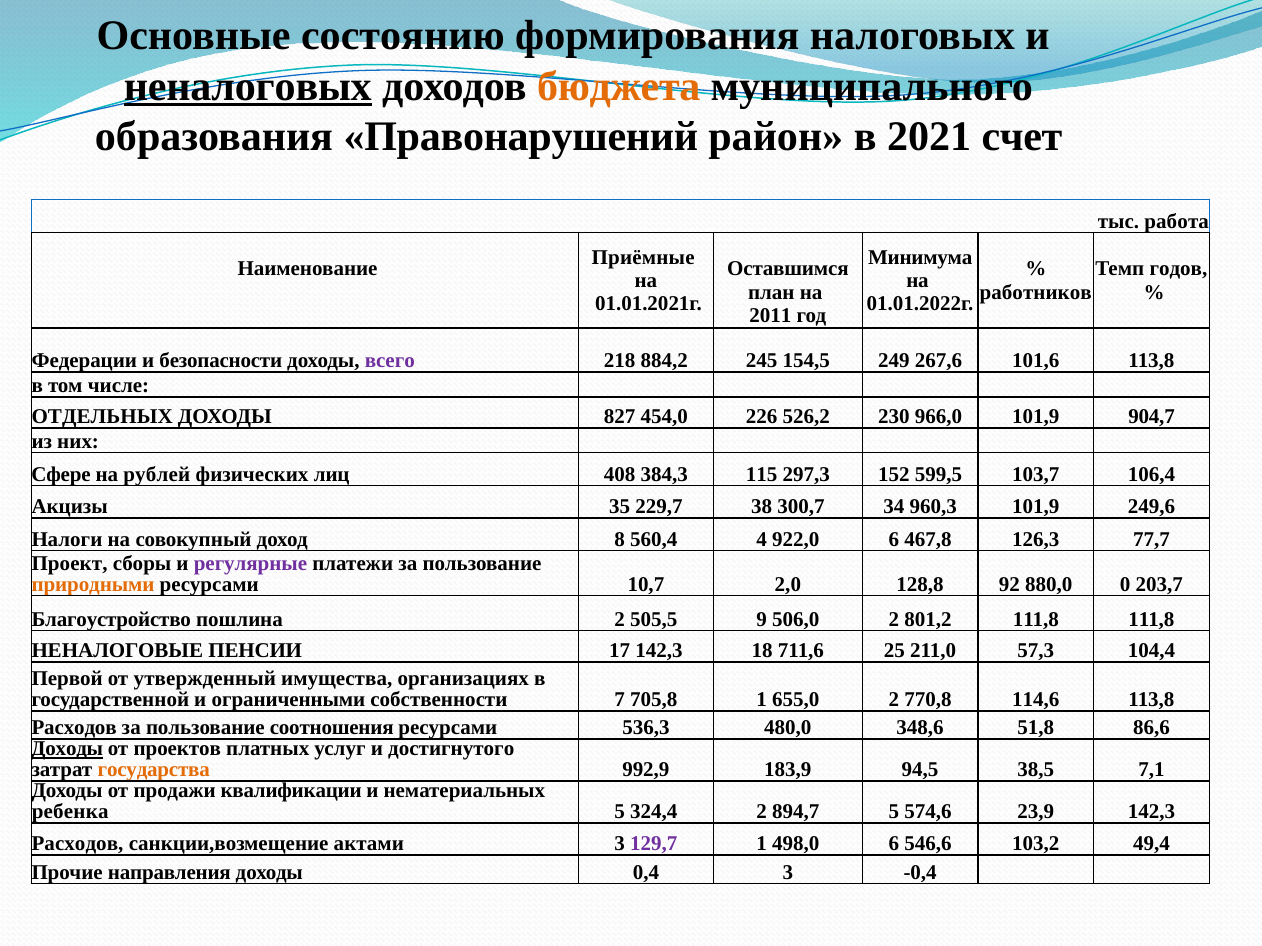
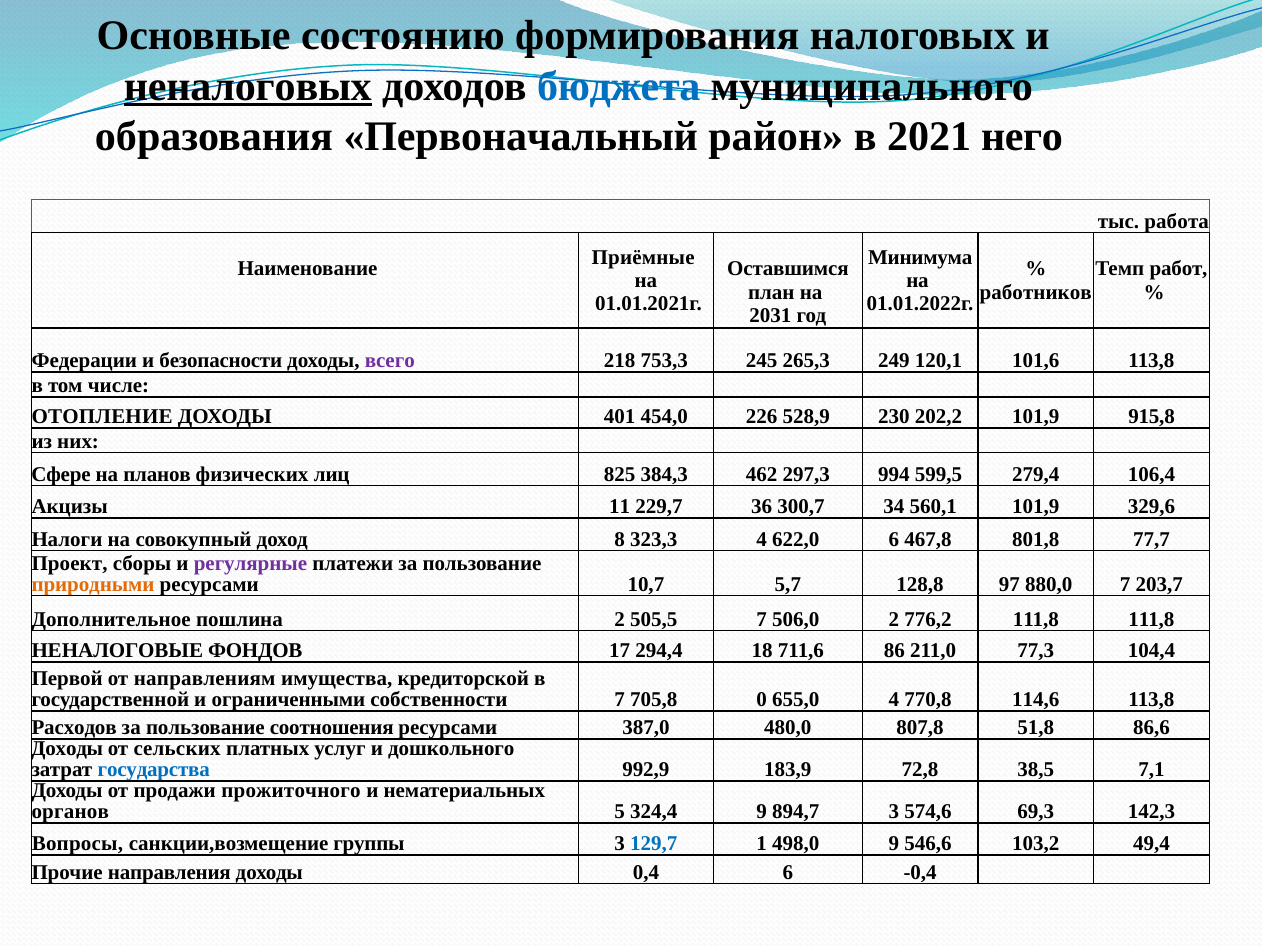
бюджета colour: orange -> blue (619, 87)
Правонарушений: Правонарушений -> Первоначальный (521, 137)
счет: счет -> него (1022, 137)
годов: годов -> работ (1179, 269)
2011: 2011 -> 2031 (771, 316)
884,2: 884,2 -> 753,3 (664, 361)
154,5: 154,5 -> 265,3 (806, 361)
267,6: 267,6 -> 120,1 (938, 361)
ОТДЕЛЬНЫХ: ОТДЕЛЬНЫХ -> ОТОПЛЕНИЕ (102, 417)
827: 827 -> 401 (620, 417)
526,2: 526,2 -> 528,9 (806, 417)
966,0: 966,0 -> 202,2 (938, 417)
904,7: 904,7 -> 915,8 (1152, 417)
рублей: рублей -> планов (157, 474)
408: 408 -> 825 (620, 474)
115: 115 -> 462 (762, 474)
152: 152 -> 994 (894, 474)
103,7: 103,7 -> 279,4 (1036, 474)
35: 35 -> 11 (620, 507)
38: 38 -> 36 (762, 507)
960,3: 960,3 -> 560,1 (933, 507)
249,6: 249,6 -> 329,6 (1151, 507)
560,4: 560,4 -> 323,3 (654, 540)
922,0: 922,0 -> 622,0 (796, 540)
126,3: 126,3 -> 801,8 (1036, 540)
2,0: 2,0 -> 5,7 (788, 585)
92: 92 -> 97 (1009, 585)
880,0 0: 0 -> 7 (1125, 585)
Благоустройство: Благоустройство -> Дополнительное (111, 619)
505,5 9: 9 -> 7 (762, 619)
801,2: 801,2 -> 776,2 (928, 619)
ПЕНСИИ: ПЕНСИИ -> ФОНДОВ (255, 651)
17 142,3: 142,3 -> 294,4 (659, 651)
25: 25 -> 86 (894, 651)
57,3: 57,3 -> 77,3 (1036, 651)
утвержденный: утвержденный -> направлениям (205, 679)
организациях: организациях -> кредиторской (463, 679)
705,8 1: 1 -> 0 (762, 700)
655,0 2: 2 -> 4 (894, 700)
536,3: 536,3 -> 387,0 (646, 728)
348,6: 348,6 -> 807,8 (920, 728)
Доходы underline: present -> none (67, 749)
проектов: проектов -> сельских (177, 749)
достигнутого: достигнутого -> дошкольного (451, 749)
государства colour: orange -> blue (154, 770)
94,5: 94,5 -> 72,8 (920, 770)
квалификации: квалификации -> прожиточного (291, 791)
ребенка: ребенка -> органов (70, 812)
324,4 2: 2 -> 9 (762, 812)
894,7 5: 5 -> 3 (894, 812)
23,9: 23,9 -> 69,3 (1036, 812)
Расходов: Расходов -> Вопросы (77, 844)
актами: актами -> группы (369, 844)
129,7 colour: purple -> blue (654, 844)
498,0 6: 6 -> 9 (894, 844)
0,4 3: 3 -> 6 (788, 873)
